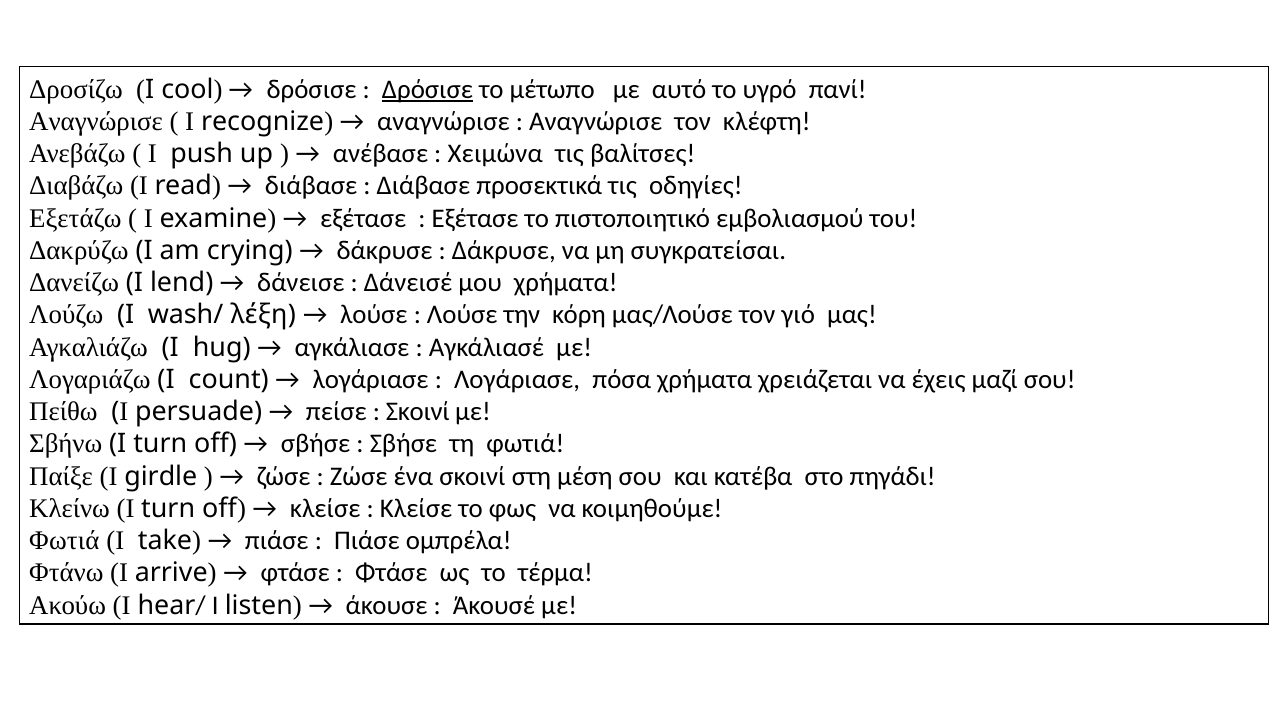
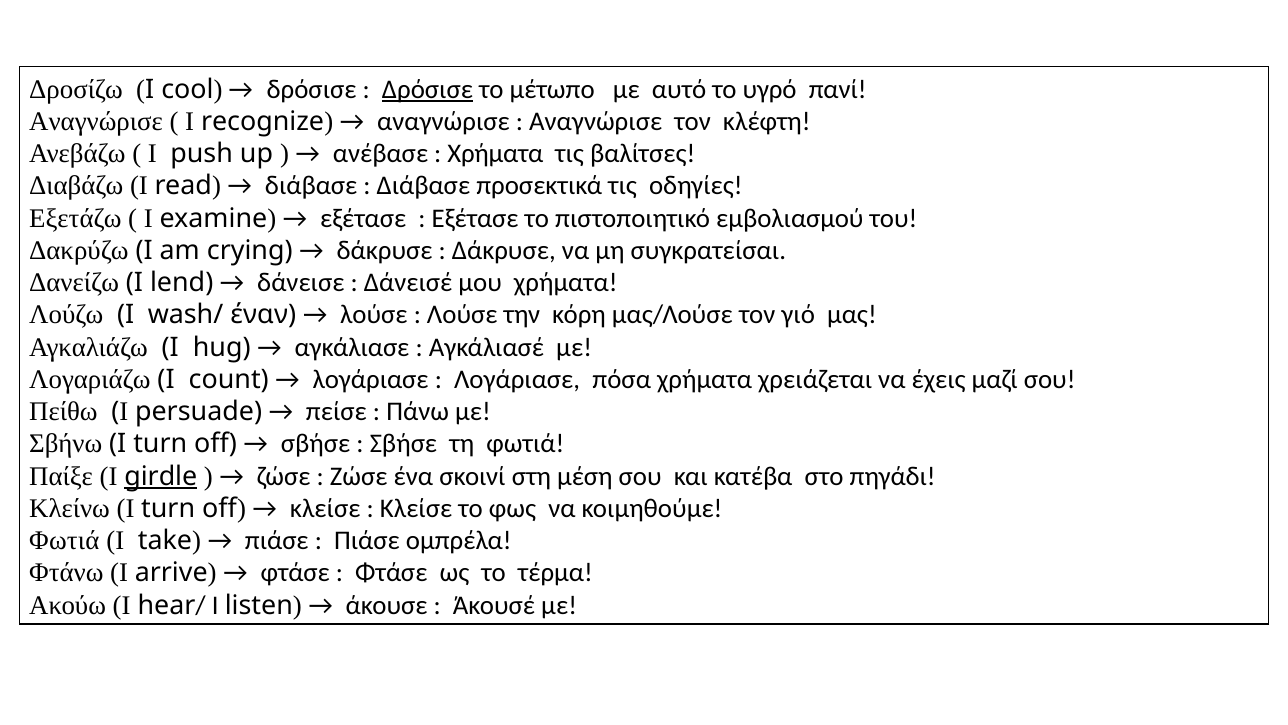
Χειμώνα: Χειμώνα -> Χρήματα (495, 154)
λέξη: λέξη -> έναν (263, 315)
Σκοινί: Σκοινί -> Πάνω (418, 411)
girdle underline: none -> present (161, 476)
